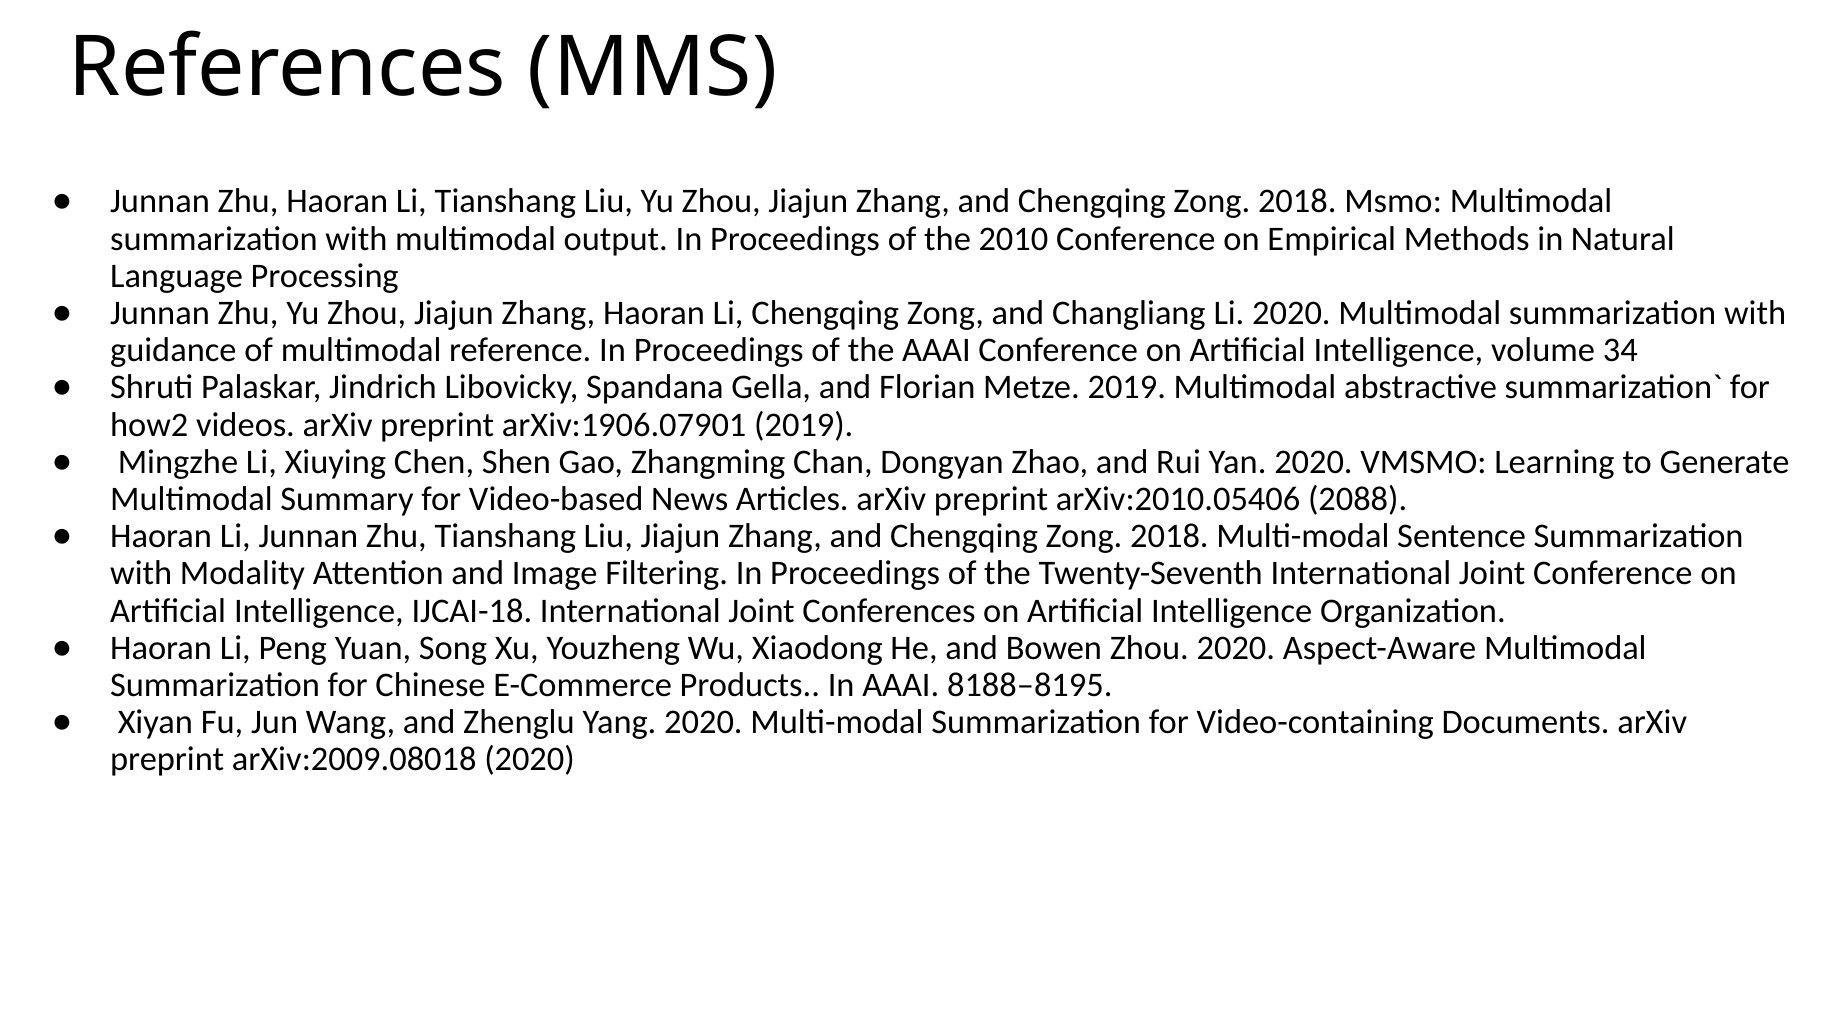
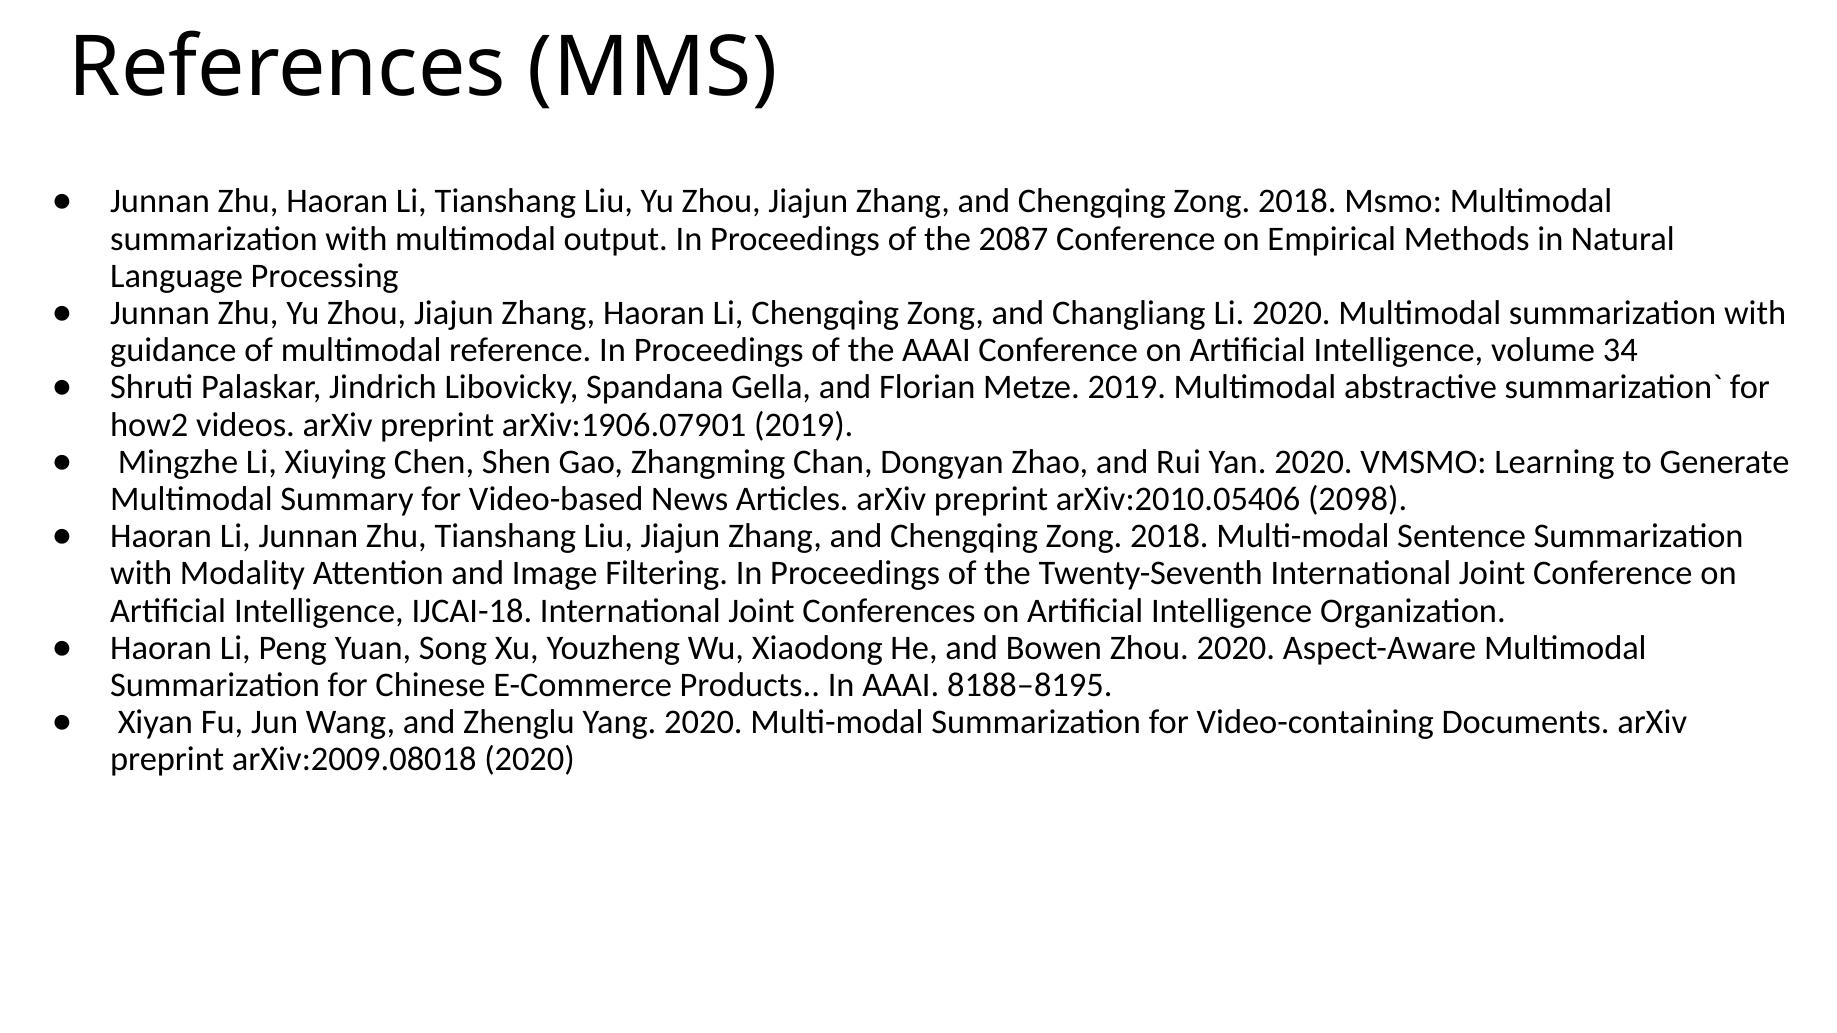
2010: 2010 -> 2087 (1013, 239)
2088: 2088 -> 2098 (1358, 499)
